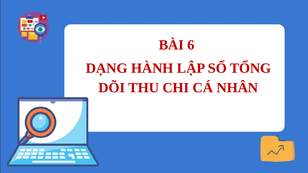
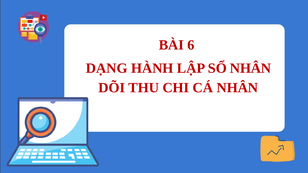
SỔ TỔNG: TỔNG -> NHÂN (251, 68)
